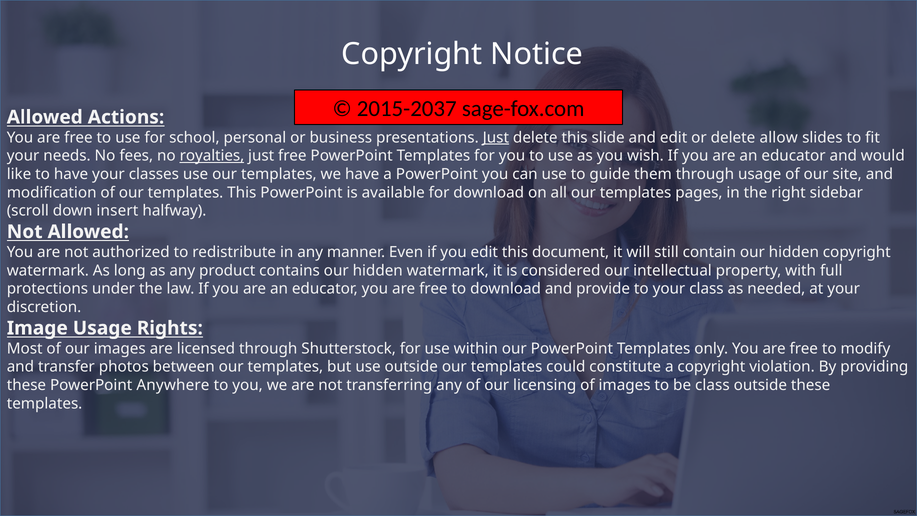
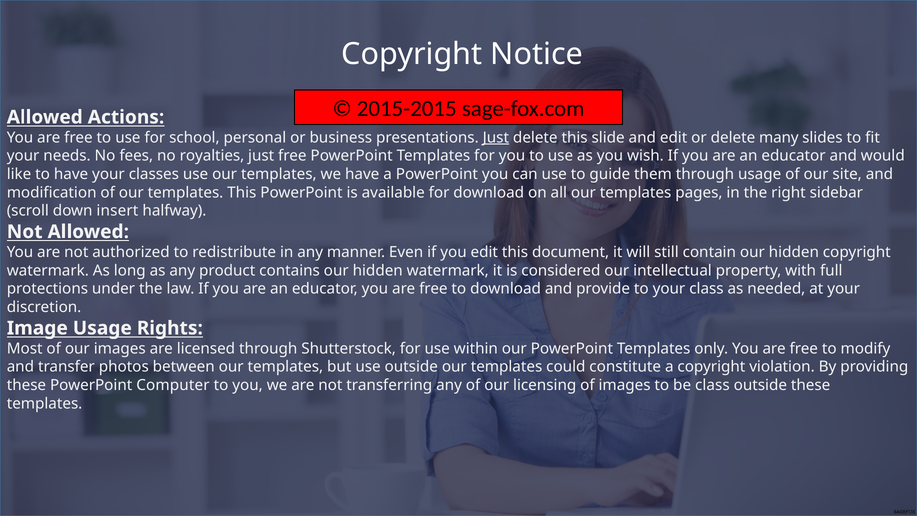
2015-2037: 2015-2037 -> 2015-2015 (407, 109)
allow: allow -> many (779, 137)
royalties underline: present -> none (212, 156)
Anywhere: Anywhere -> Computer (173, 385)
